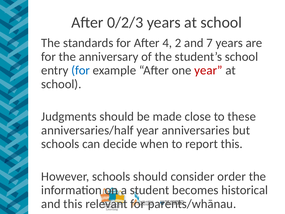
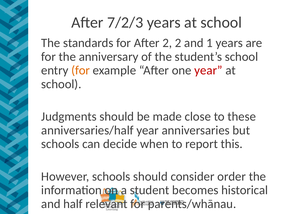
0/2/3: 0/2/3 -> 7/2/3 (125, 22)
After 4: 4 -> 2 (167, 43)
7: 7 -> 1 (210, 43)
for colour: blue -> orange (81, 70)
and this: this -> half (73, 204)
